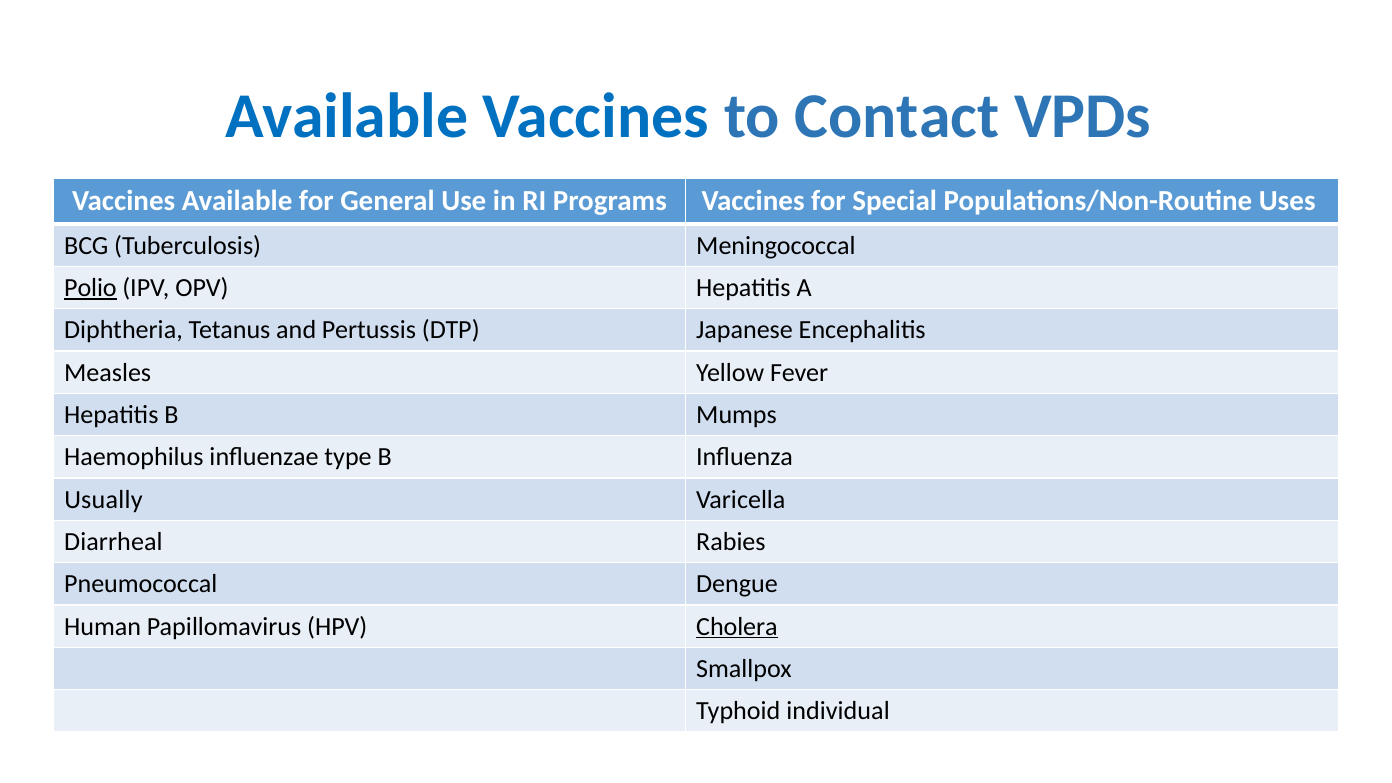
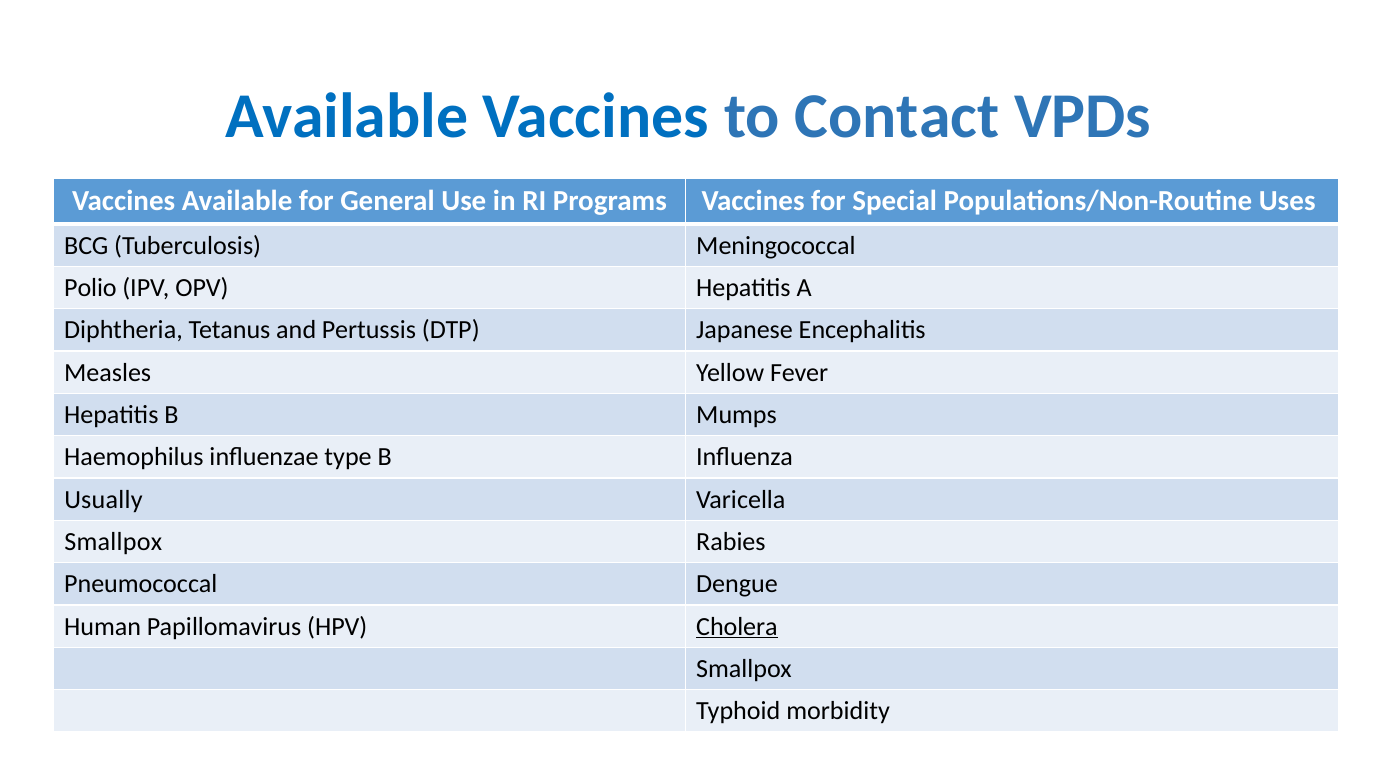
Polio underline: present -> none (90, 288)
Diarrheal: Diarrheal -> Smallpox (113, 542)
individual: individual -> morbidity (838, 711)
